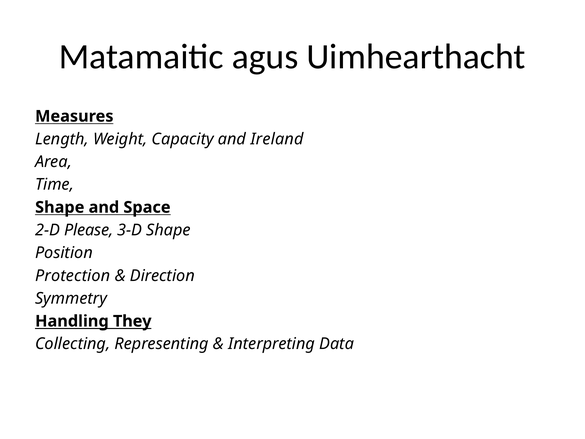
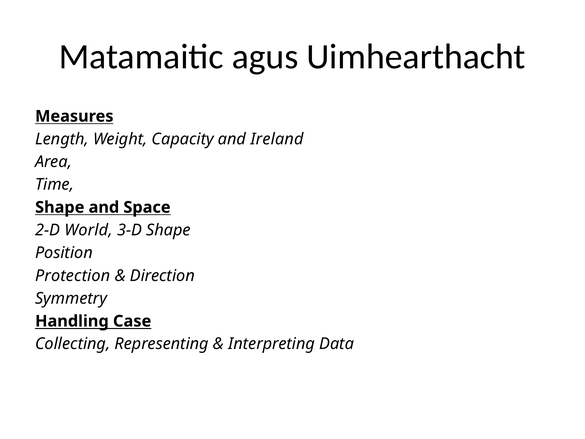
Please: Please -> World (88, 230)
They: They -> Case (132, 321)
